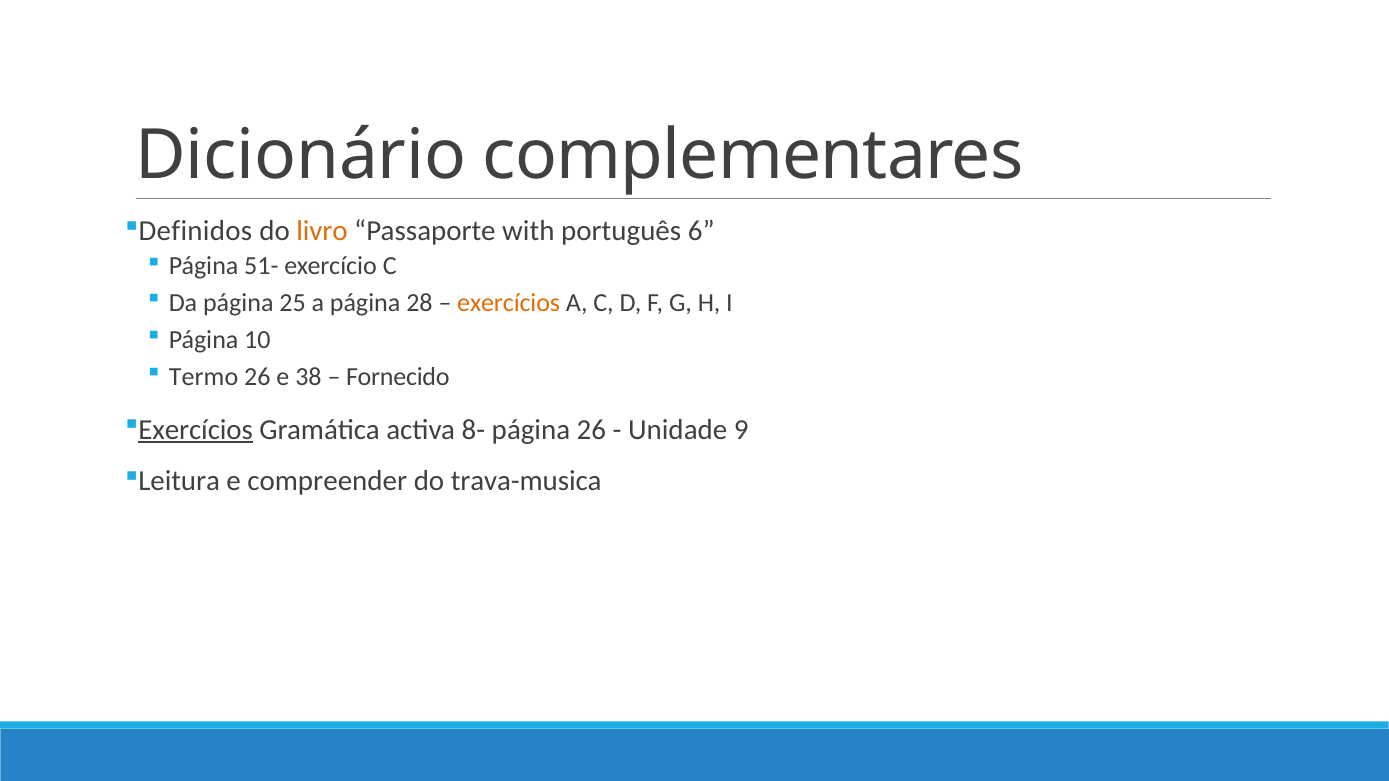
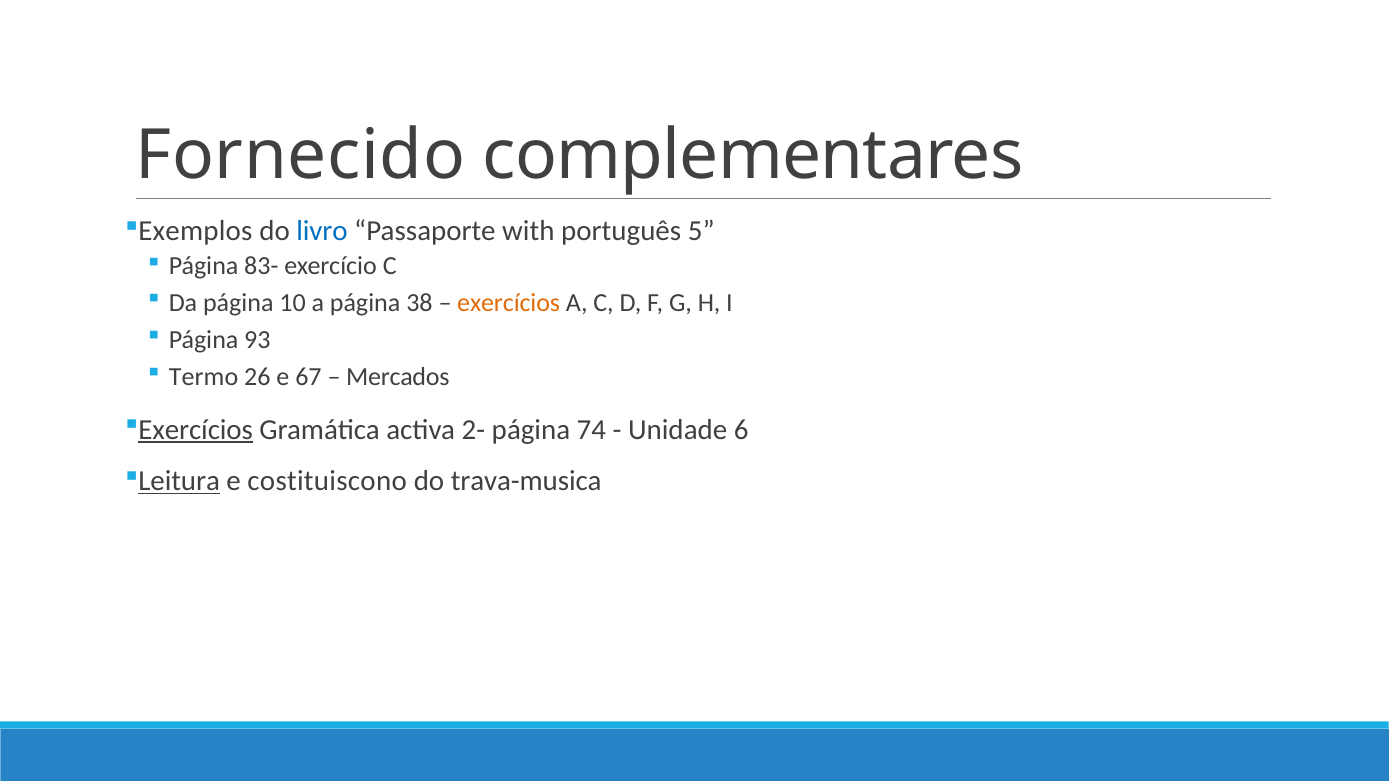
Dicionário: Dicionário -> Fornecido (300, 156)
Definidos: Definidos -> Exemplos (195, 231)
livro colour: orange -> blue (322, 231)
6: 6 -> 5 (701, 231)
51-: 51- -> 83- (261, 266)
25: 25 -> 10 (293, 303)
28: 28 -> 38 (419, 303)
10: 10 -> 93 (257, 340)
38: 38 -> 67 (308, 377)
Fornecido: Fornecido -> Mercados (398, 377)
8-: 8- -> 2- (473, 430)
página 26: 26 -> 74 (591, 430)
9: 9 -> 6 (741, 430)
Leitura underline: none -> present (179, 481)
compreender: compreender -> costituiscono (327, 481)
